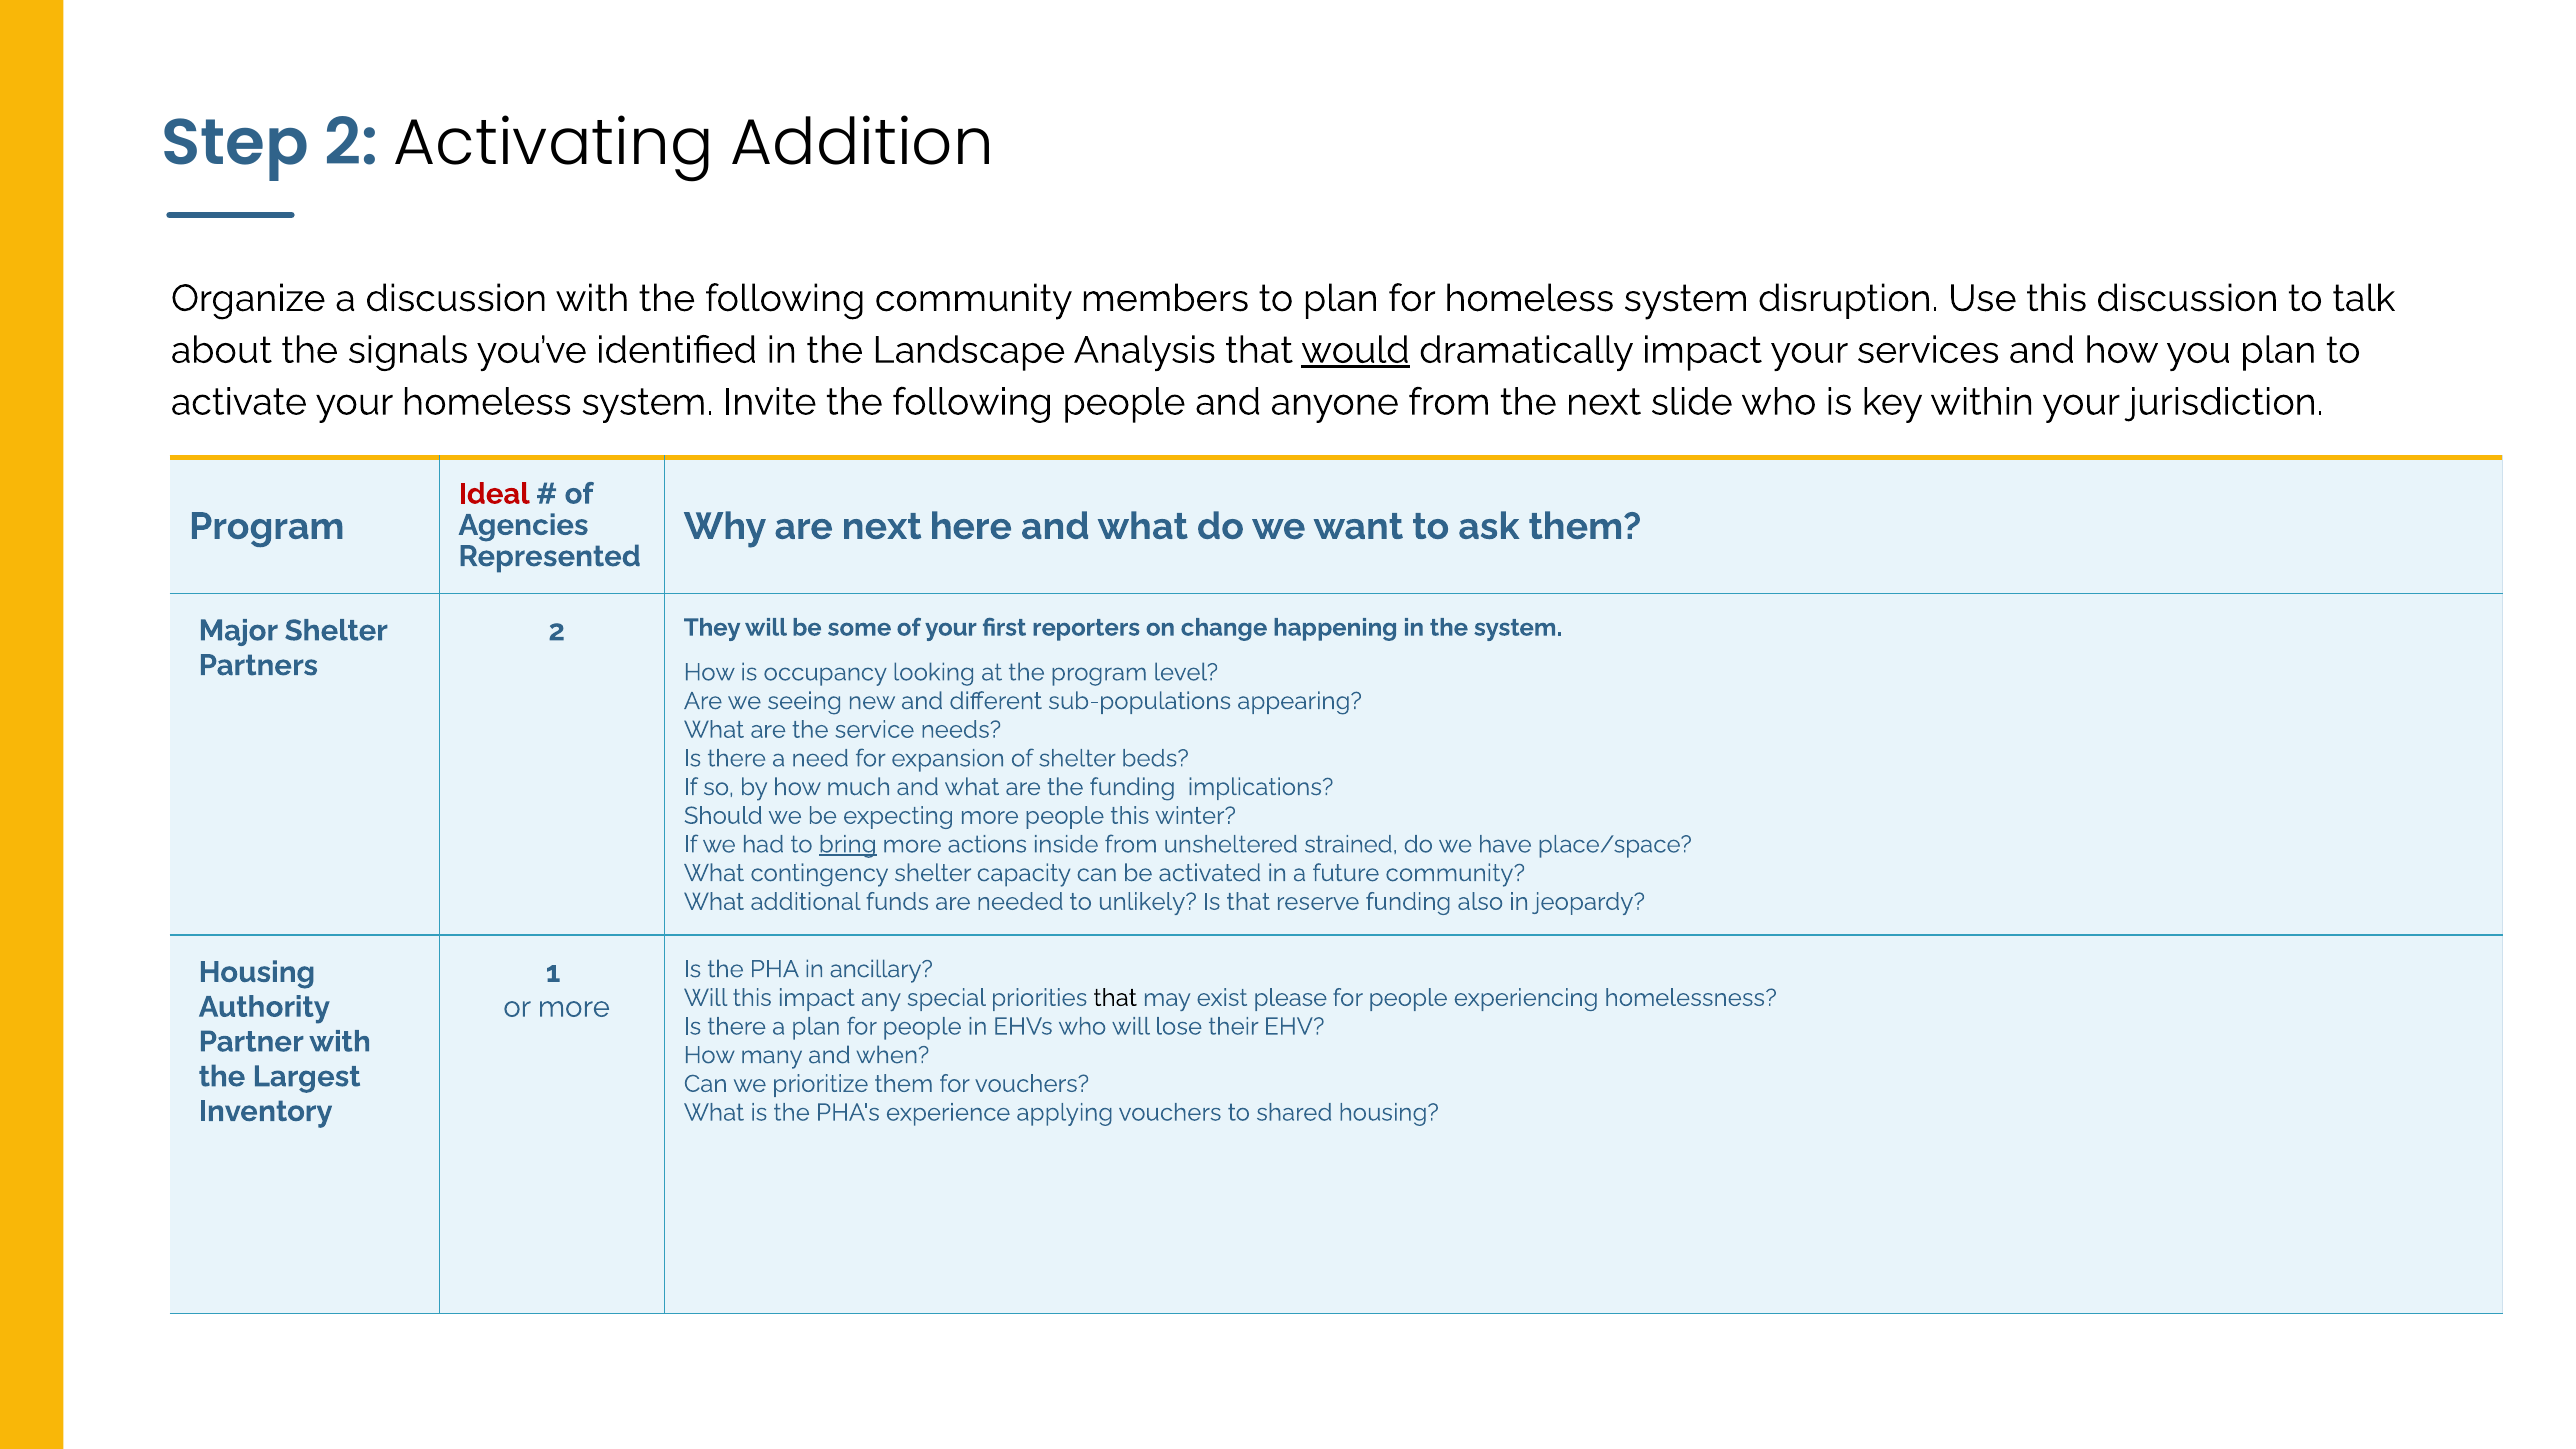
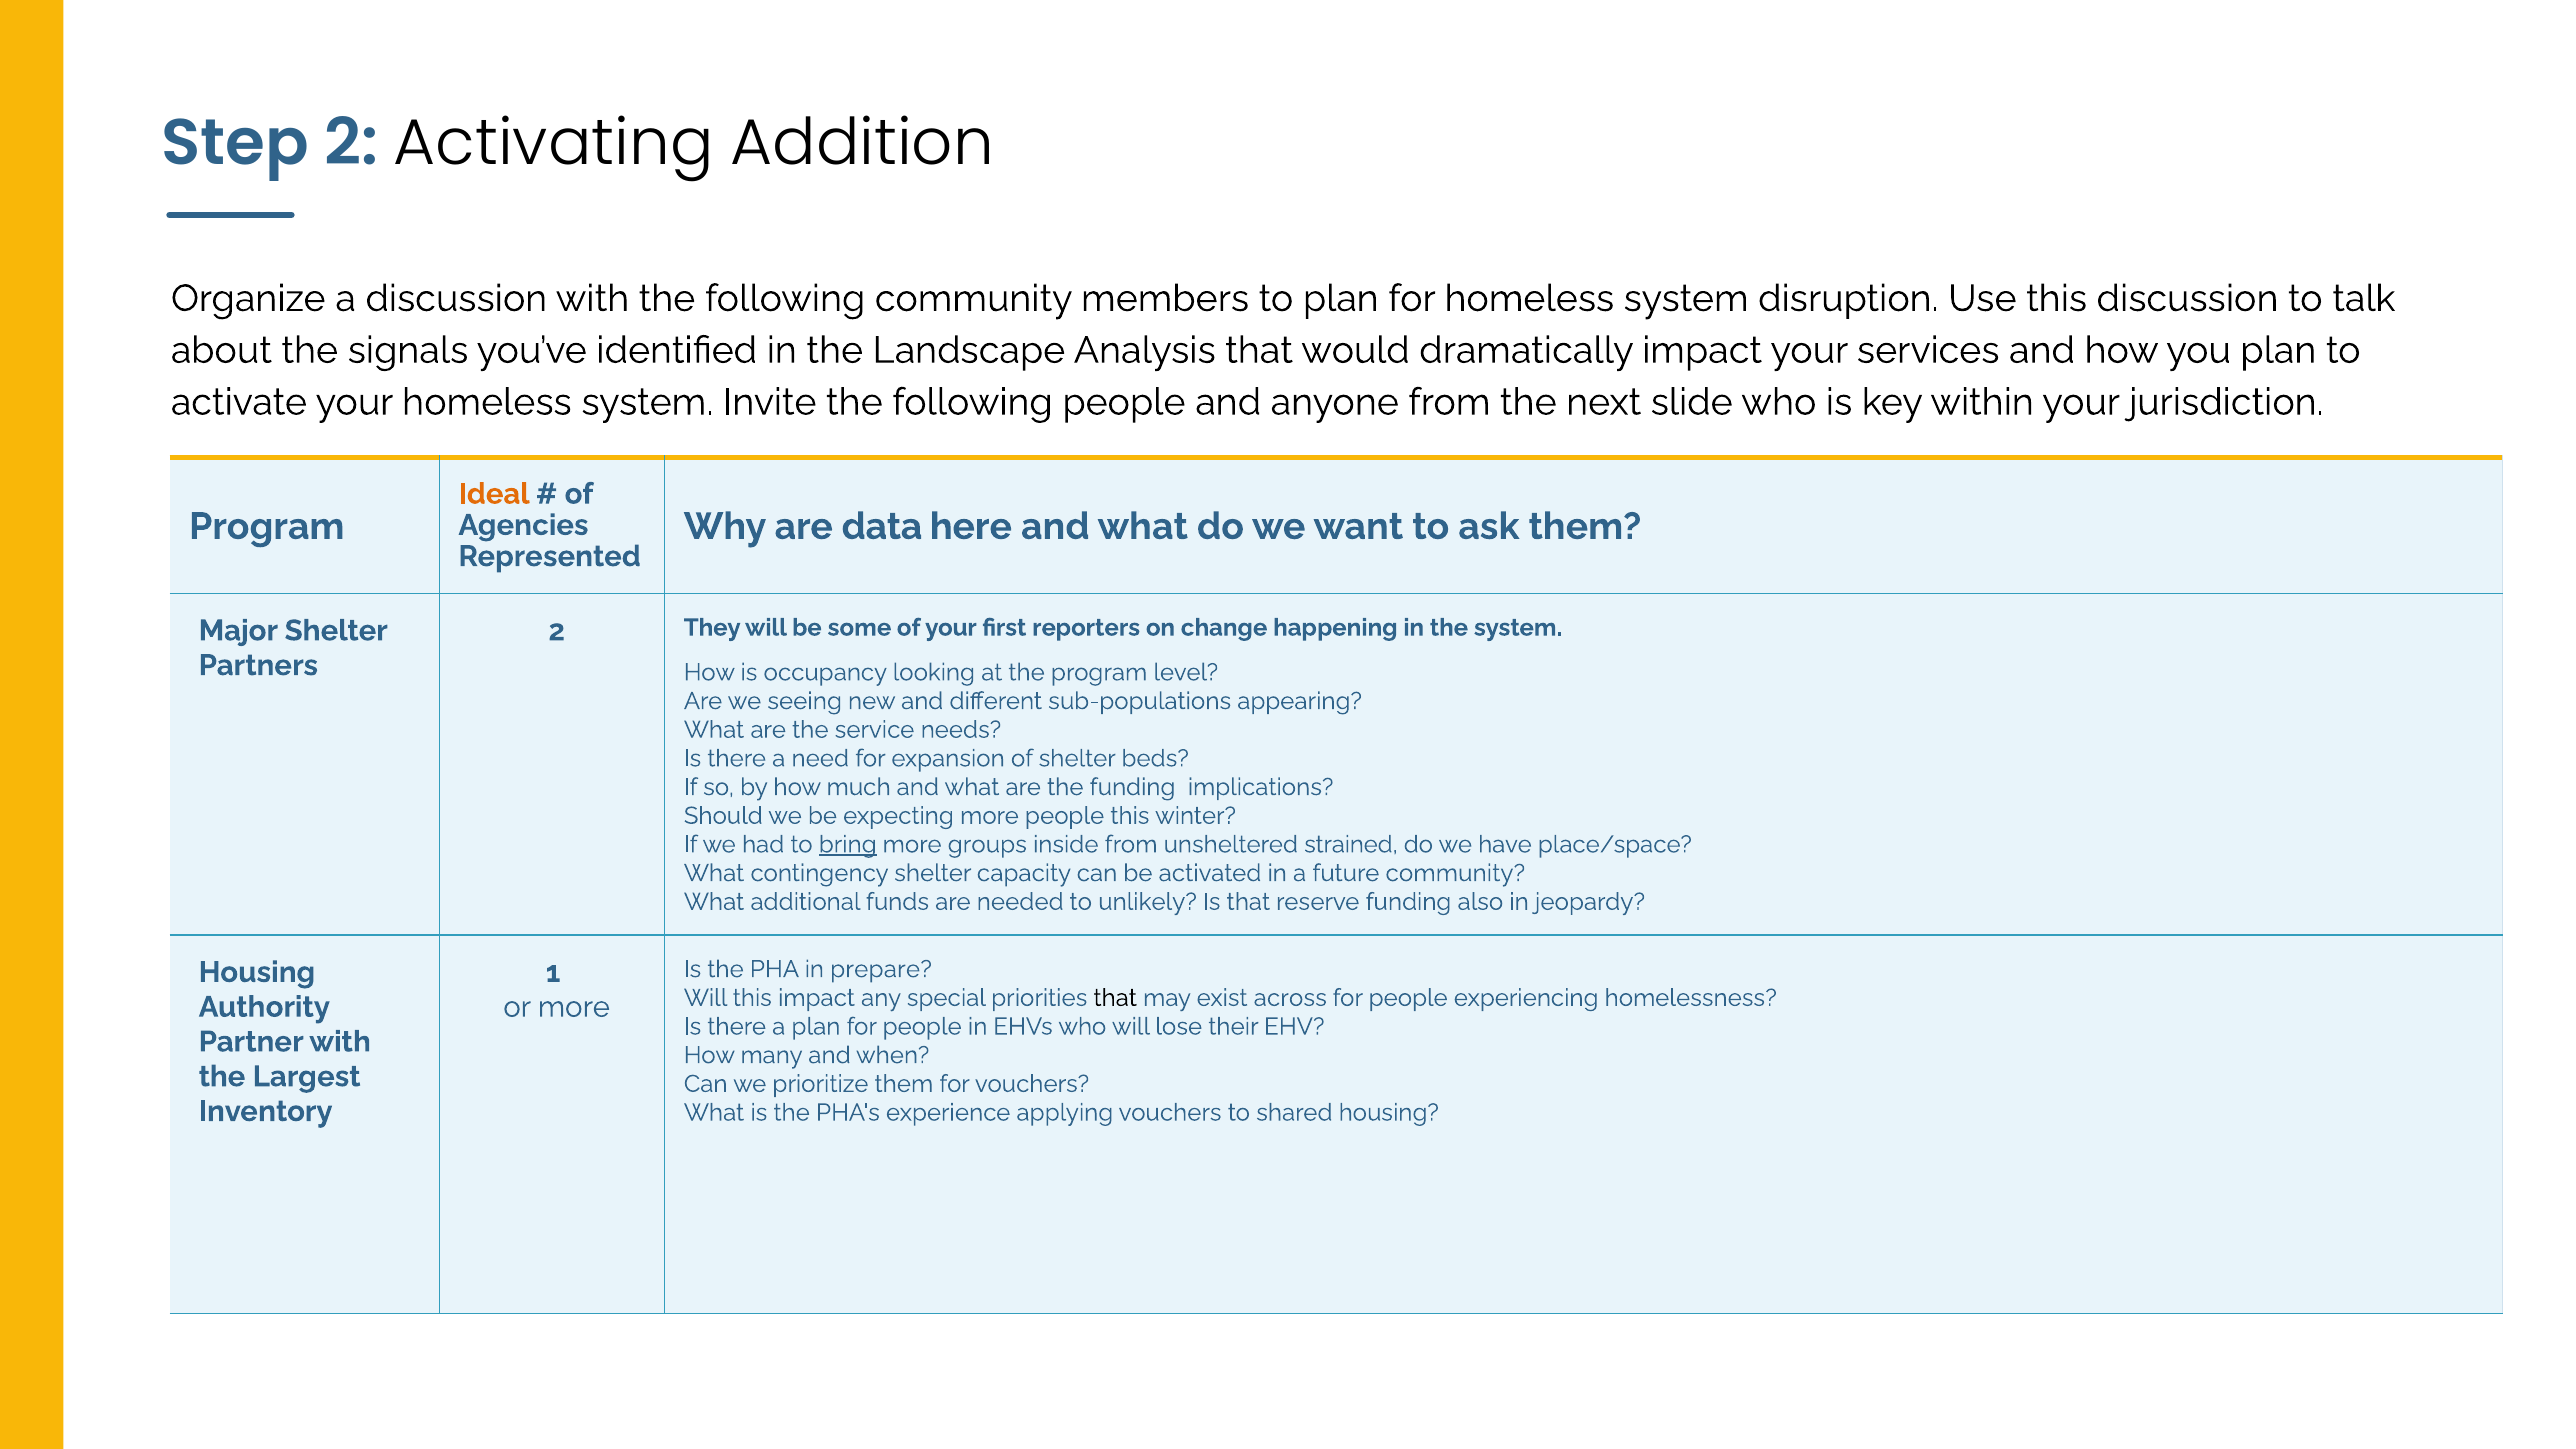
would underline: present -> none (1355, 350)
Ideal colour: red -> orange (494, 494)
are next: next -> data (882, 527)
actions: actions -> groups (987, 844)
ancillary: ancillary -> prepare (881, 969)
please: please -> across (1290, 998)
